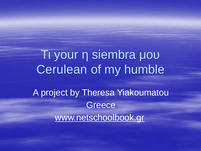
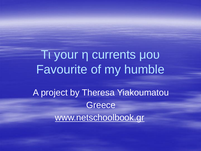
siembra: siembra -> currents (114, 55)
Cerulean: Cerulean -> Favourite (62, 69)
